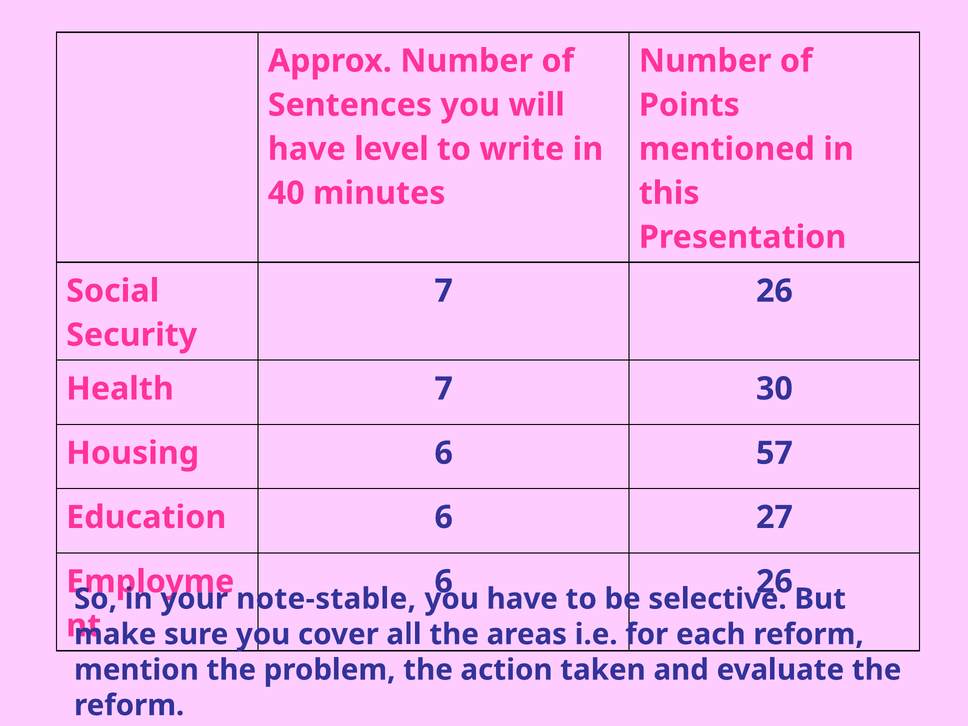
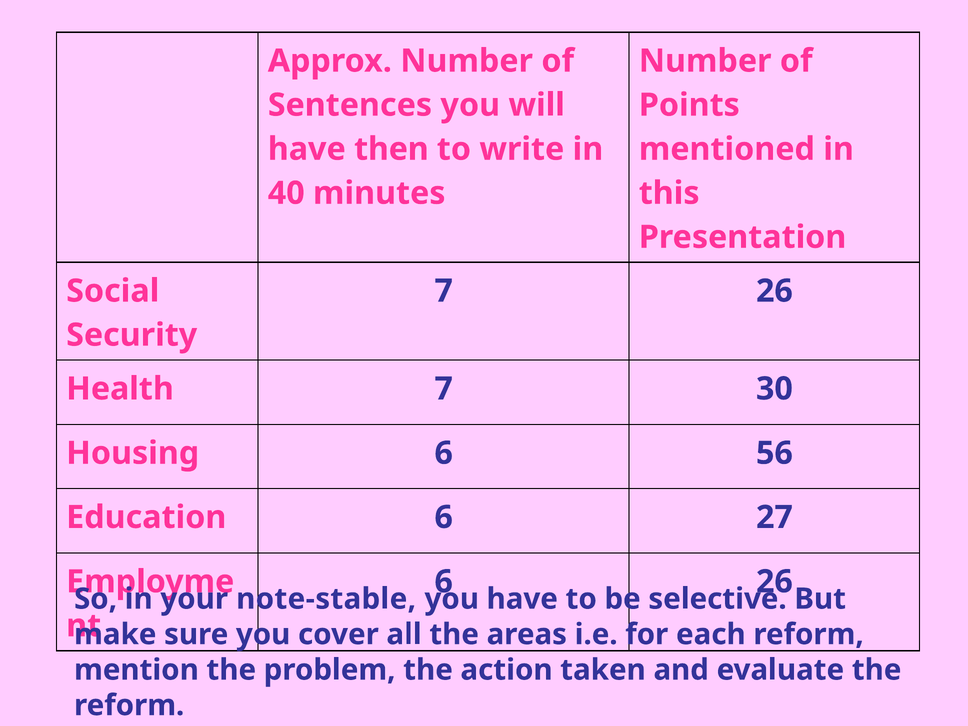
level: level -> then (391, 149)
57: 57 -> 56 (774, 453)
